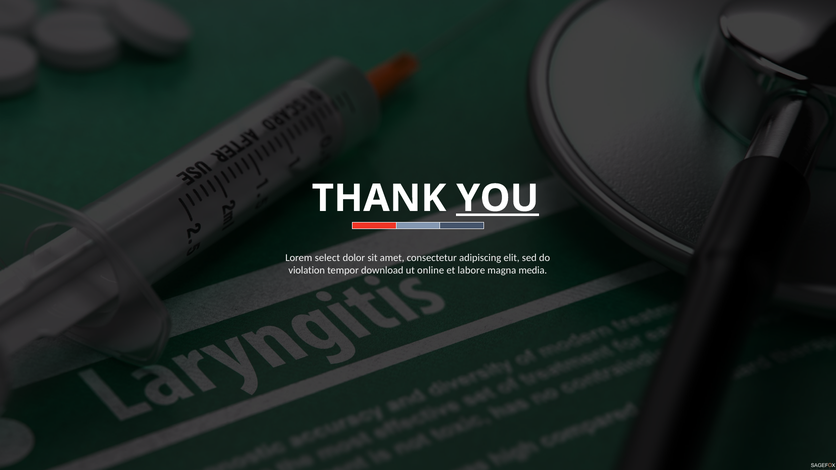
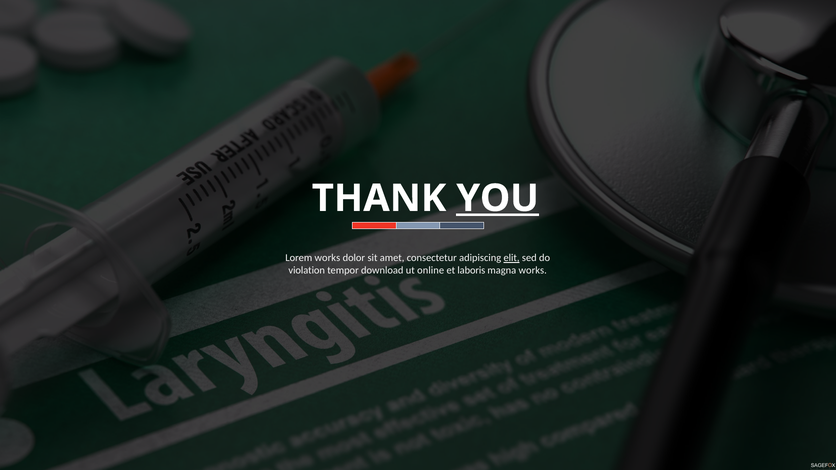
Lorem select: select -> works (327, 258)
elit underline: none -> present (512, 258)
labore: labore -> laboris (471, 271)
magna media: media -> works (533, 271)
